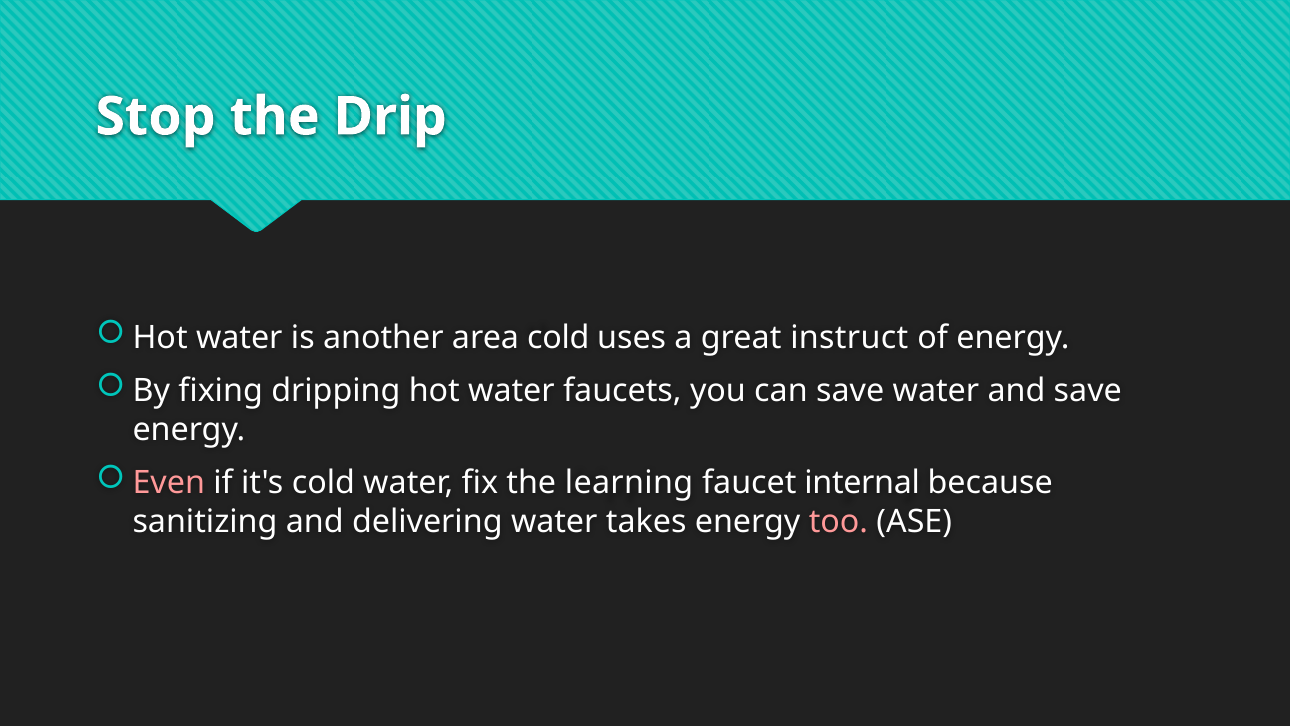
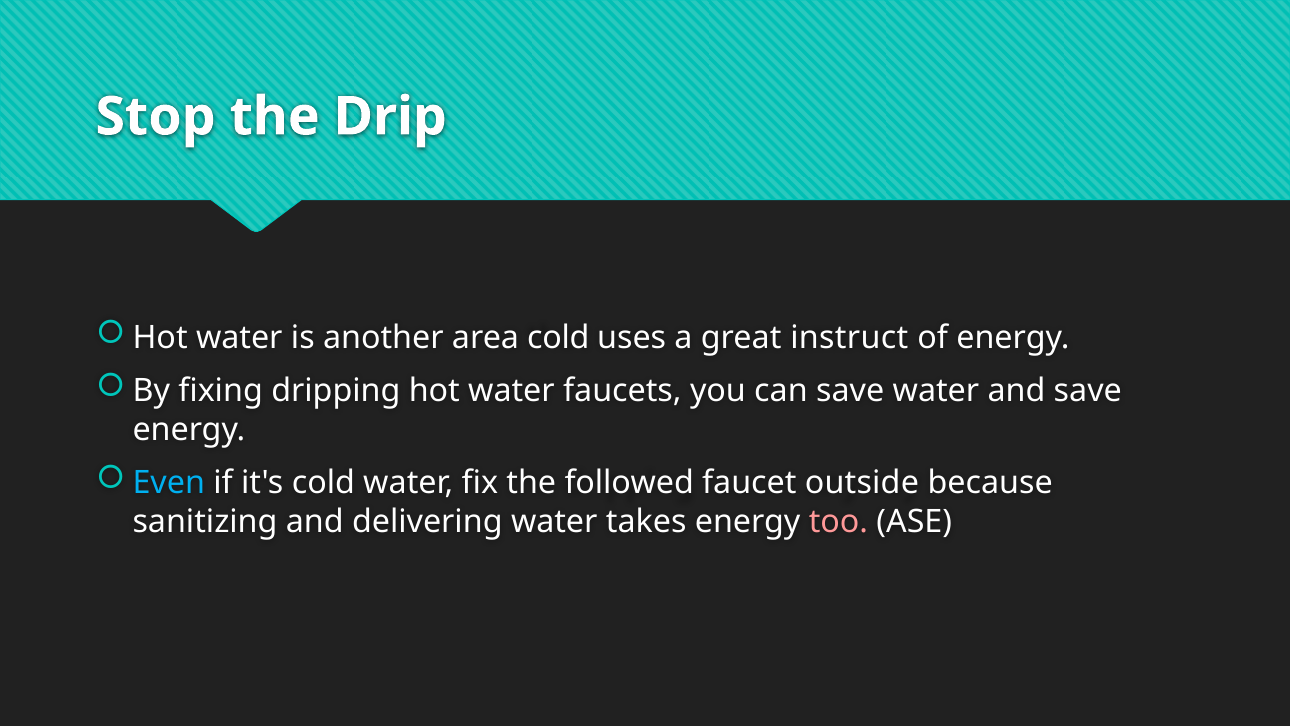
Even colour: pink -> light blue (169, 483)
learning: learning -> followed (629, 483)
internal: internal -> outside (862, 483)
